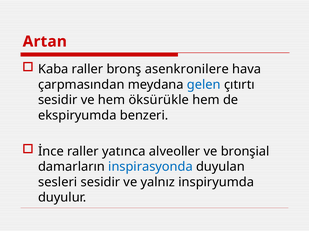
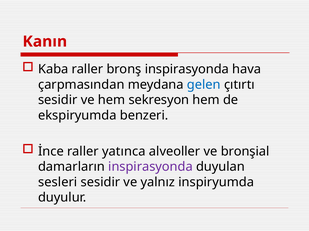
Artan: Artan -> Kanın (45, 42)
bronş asenkronilere: asenkronilere -> inspirasyonda (187, 69)
öksürükle: öksürükle -> sekresyon (159, 100)
inspirasyonda colour: blue -> purple (150, 167)
